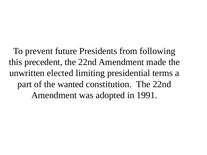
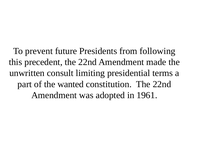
elected: elected -> consult (60, 73)
1991: 1991 -> 1961 (147, 95)
